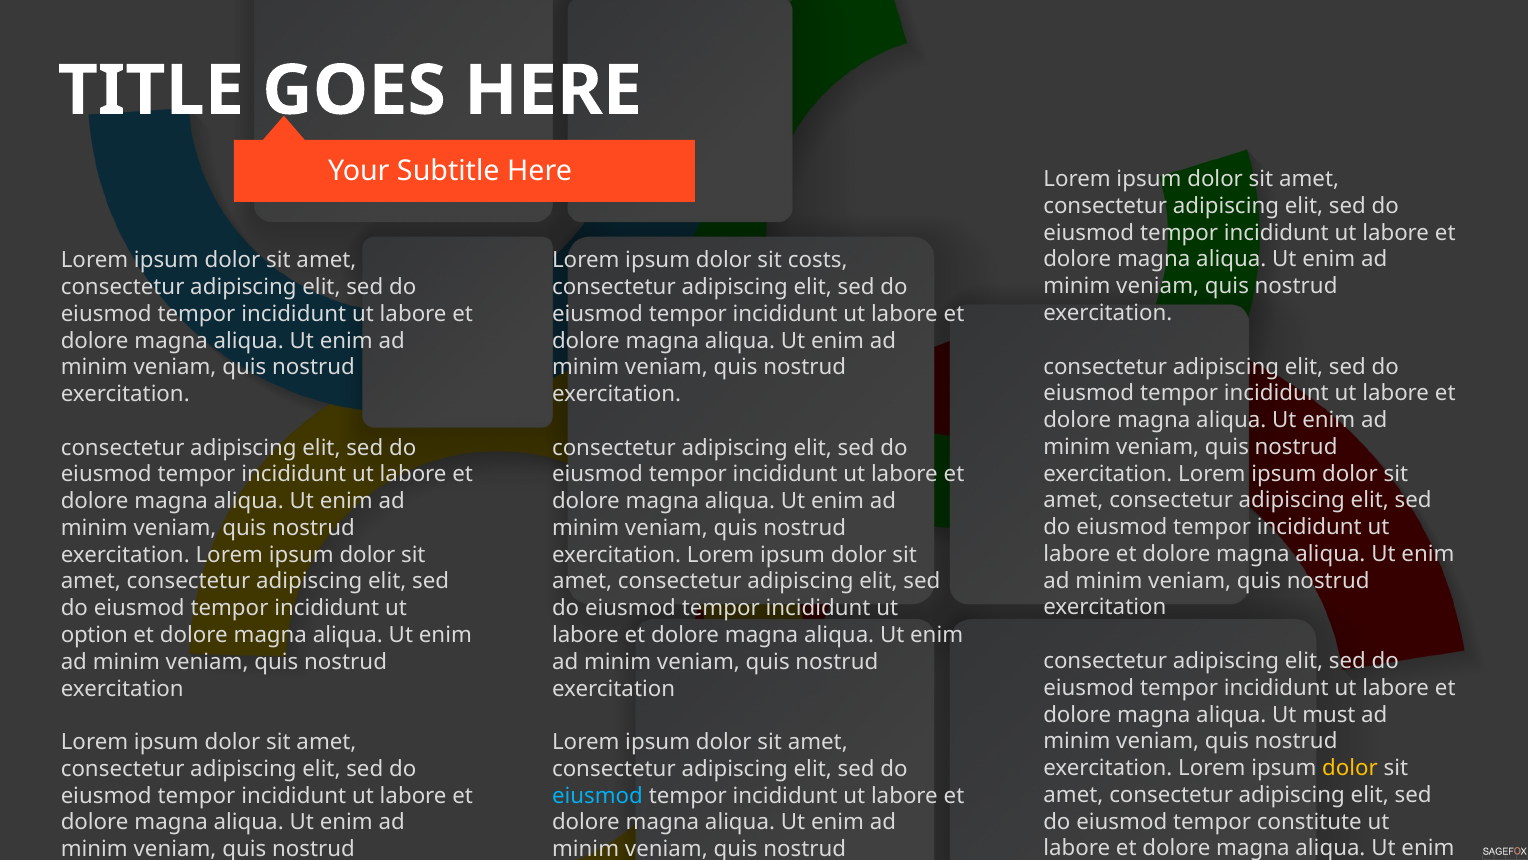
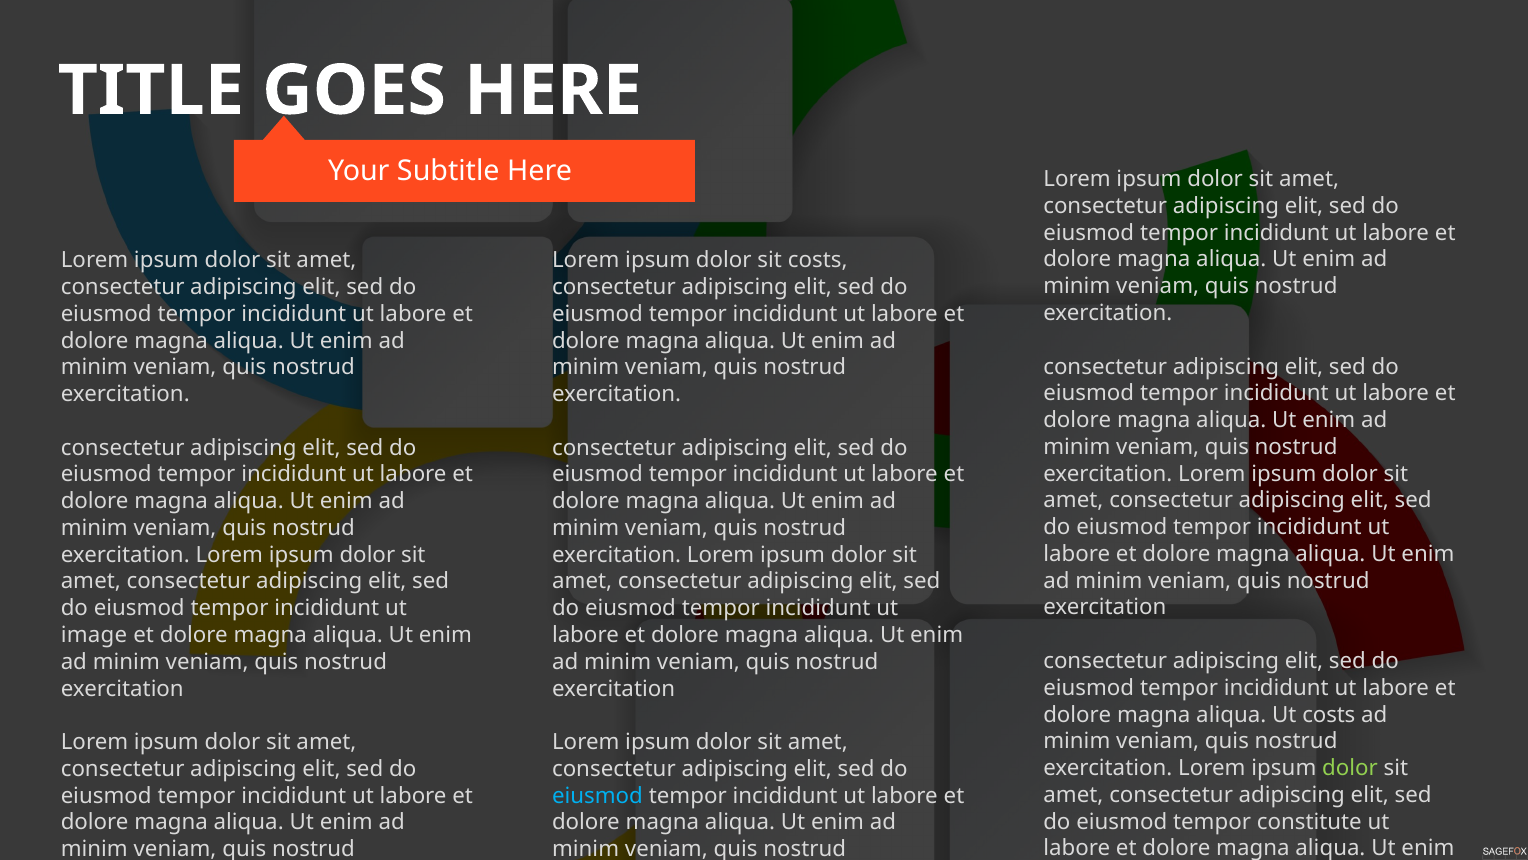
option: option -> image (94, 635)
Ut must: must -> costs (1329, 714)
dolor colour: yellow -> light green (1350, 768)
